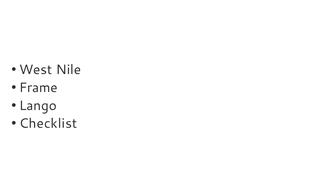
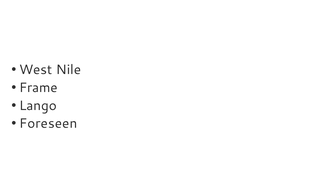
Checklist: Checklist -> Foreseen (48, 123)
